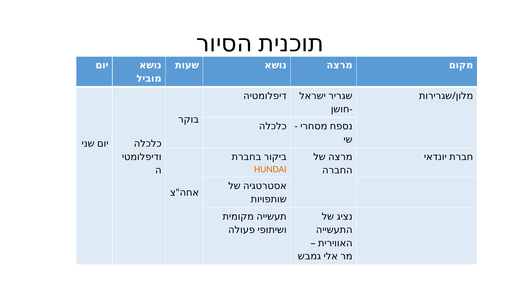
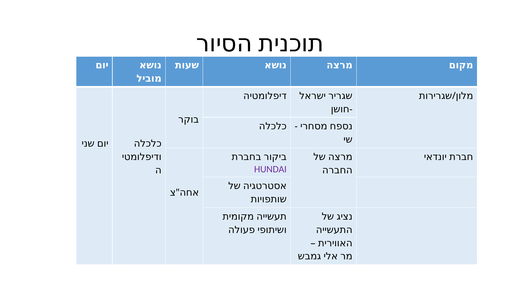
HUNDAI colour: orange -> purple (270, 169)
